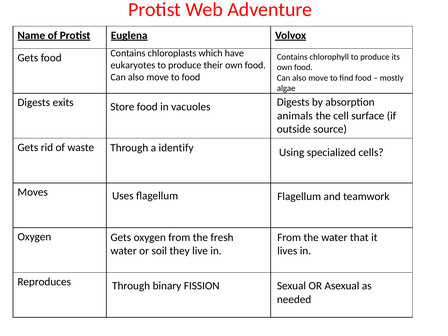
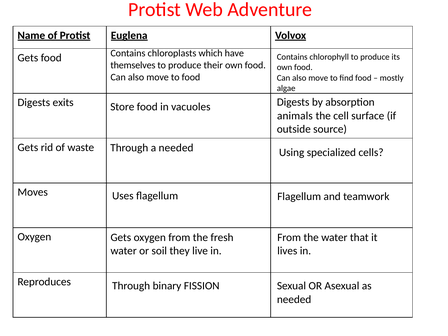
eukaryotes: eukaryotes -> themselves (133, 65)
a identify: identify -> needed (176, 148)
